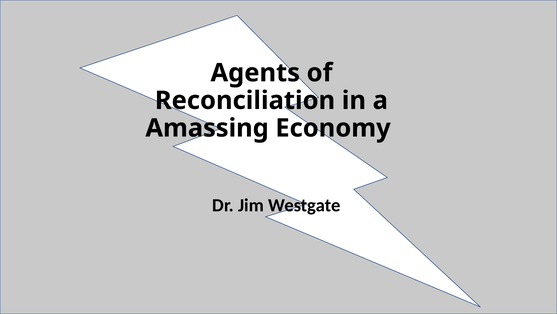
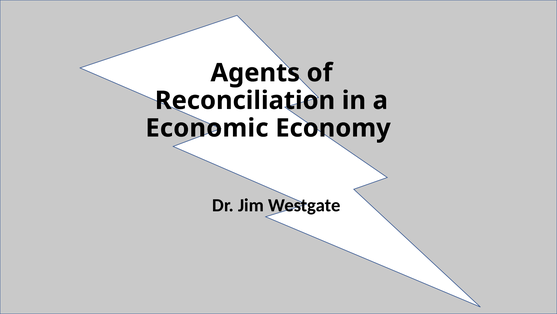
Amassing: Amassing -> Economic (207, 128)
